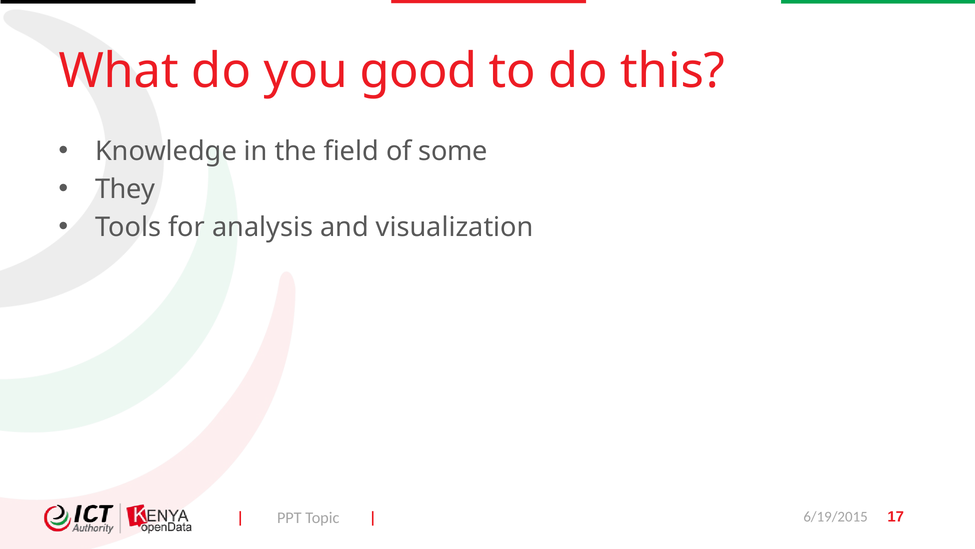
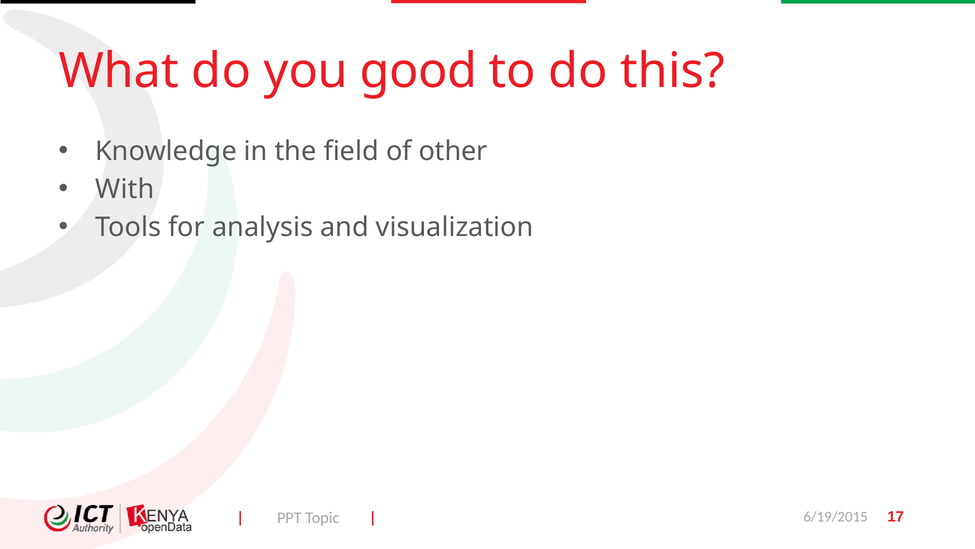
some: some -> other (453, 151)
They: They -> With (125, 189)
